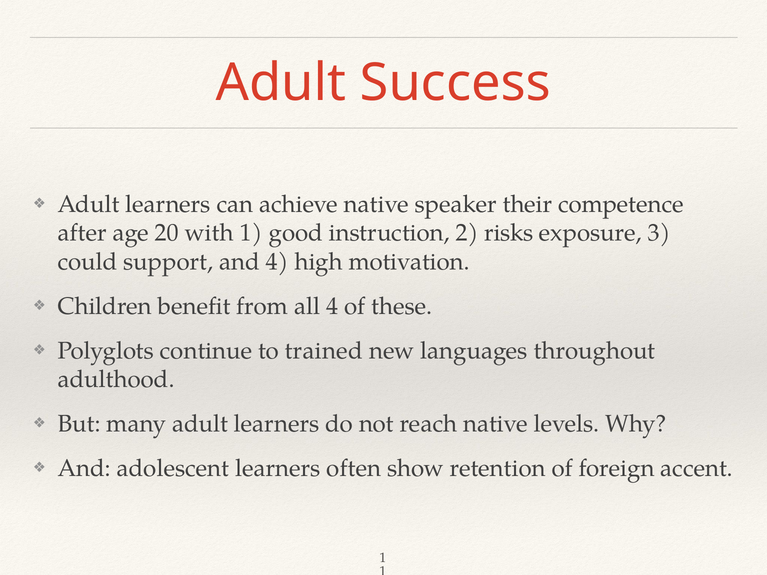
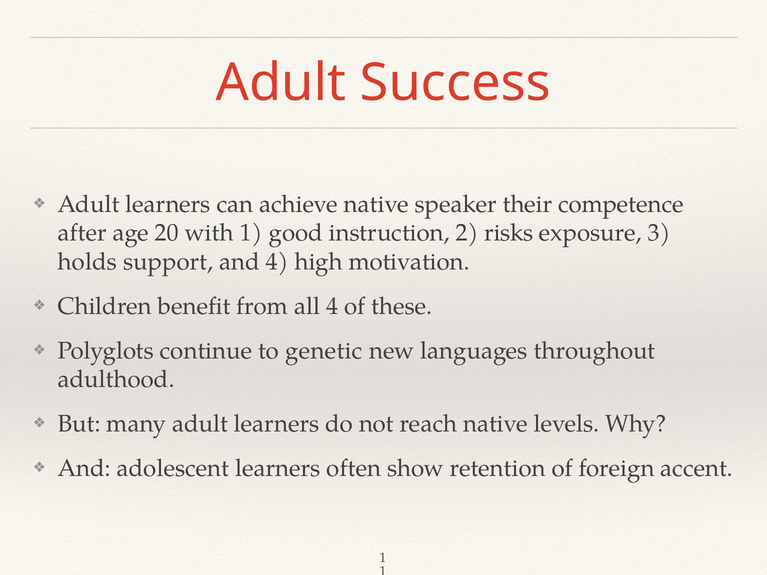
could: could -> holds (87, 262)
trained: trained -> genetic (324, 351)
